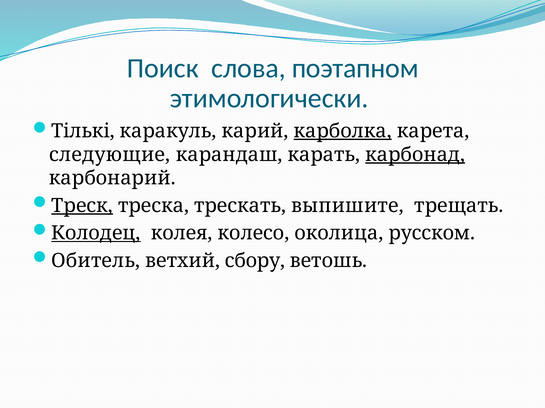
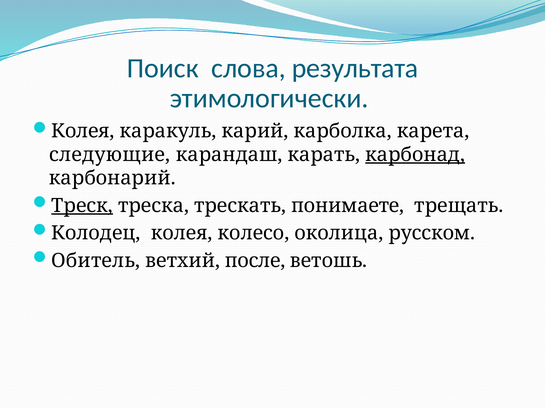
поэтапном: поэтапном -> результата (355, 68)
Тількі: Тількі -> Колея (83, 131)
карболка underline: present -> none (343, 131)
выпишите: выпишите -> понимаете (348, 206)
Колодец underline: present -> none (96, 233)
сбору: сбору -> после (255, 261)
